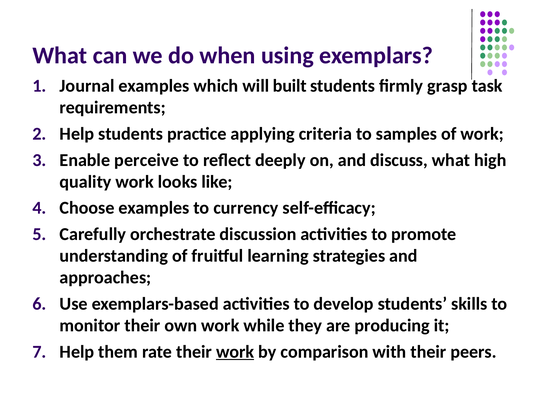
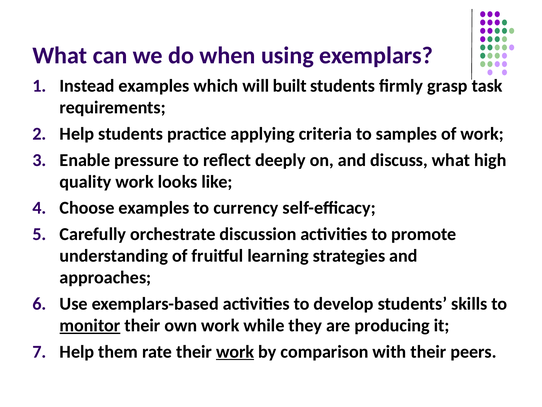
Journal: Journal -> Instead (87, 86)
perceive: perceive -> pressure (147, 160)
monitor underline: none -> present (90, 325)
